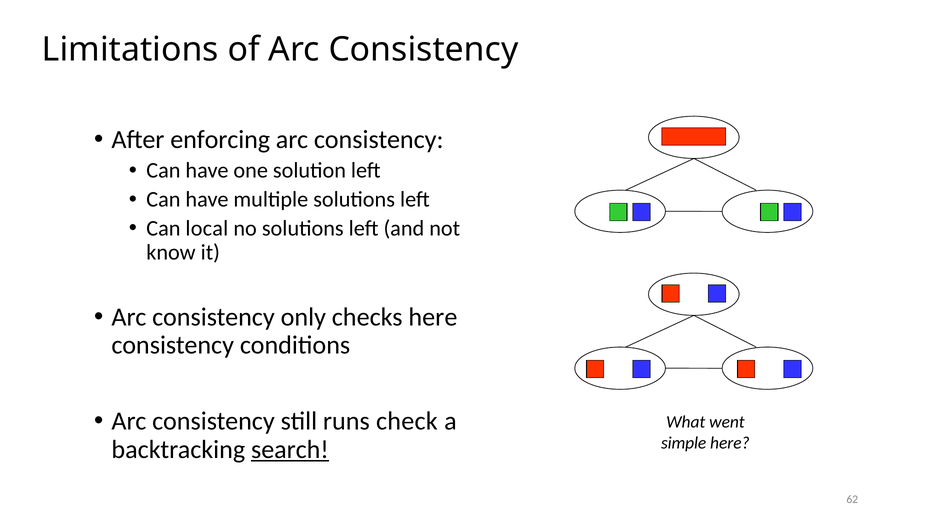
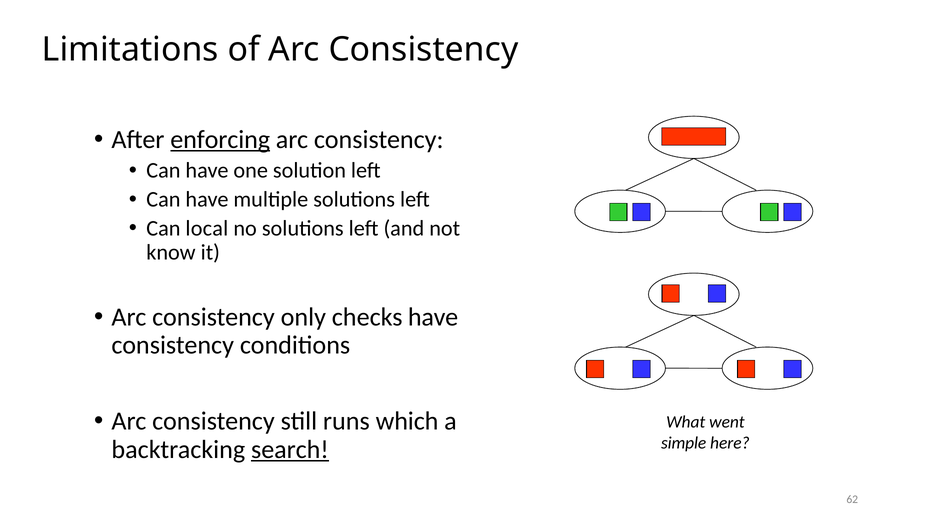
enforcing underline: none -> present (220, 139)
checks here: here -> have (433, 317)
check: check -> which (407, 421)
